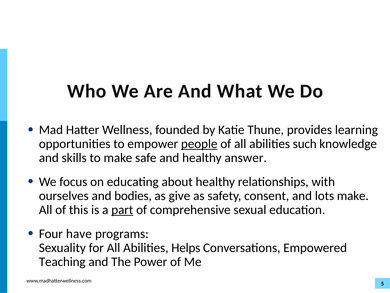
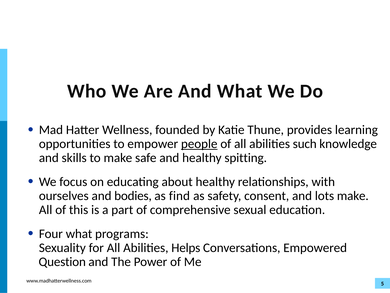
answer: answer -> spitting (246, 158)
give: give -> find (179, 195)
part underline: present -> none (122, 210)
Four have: have -> what (79, 233)
Teaching: Teaching -> Question (62, 261)
